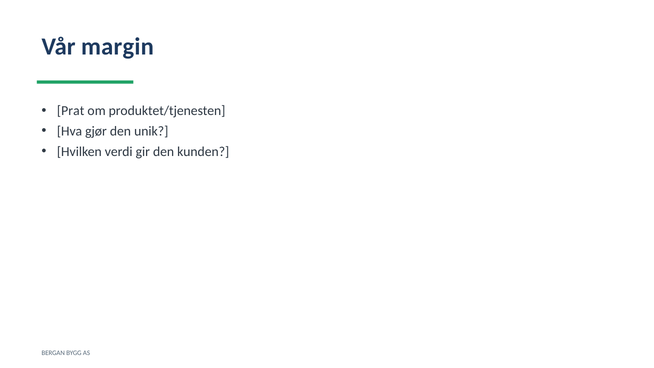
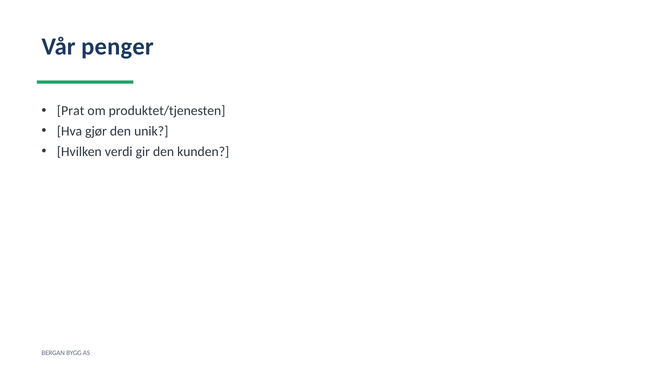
margin: margin -> penger (117, 47)
